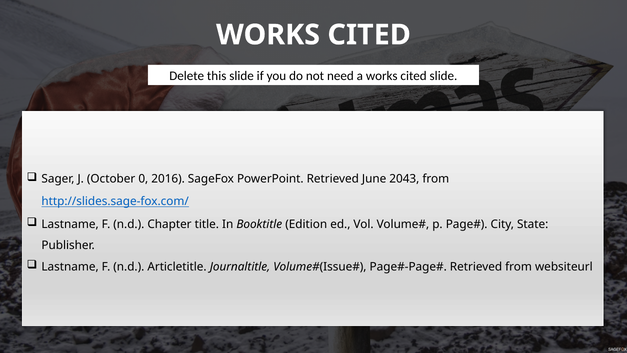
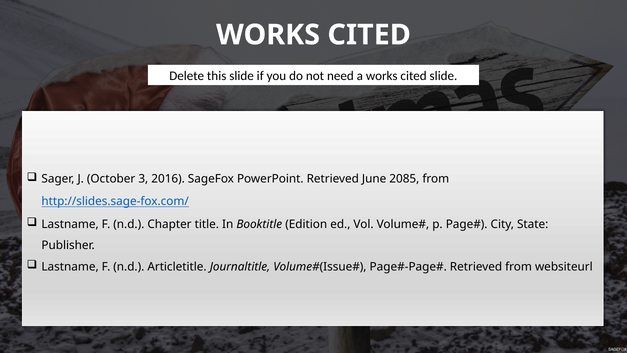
0: 0 -> 3 (143, 179)
2043: 2043 -> 2085 (404, 179)
